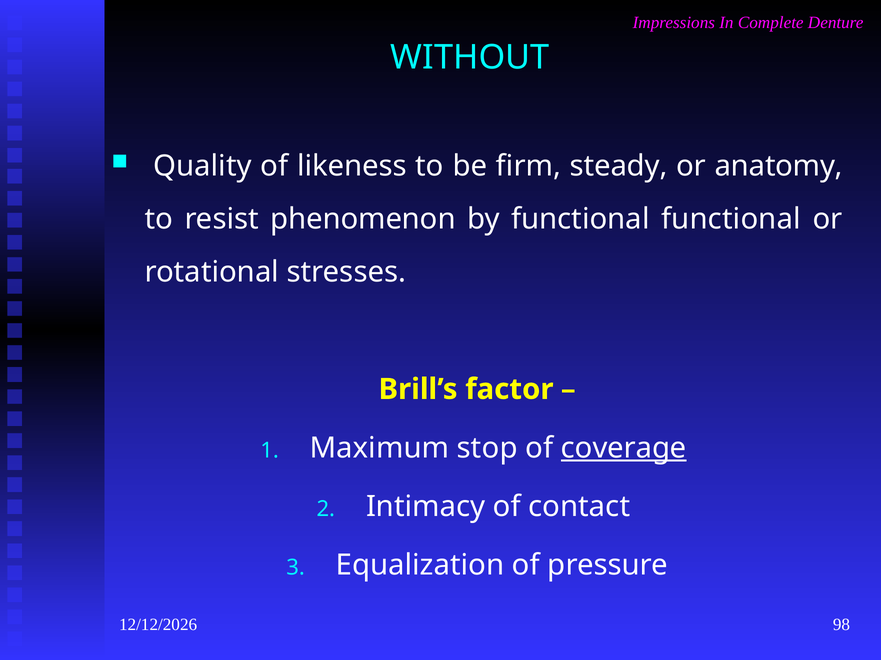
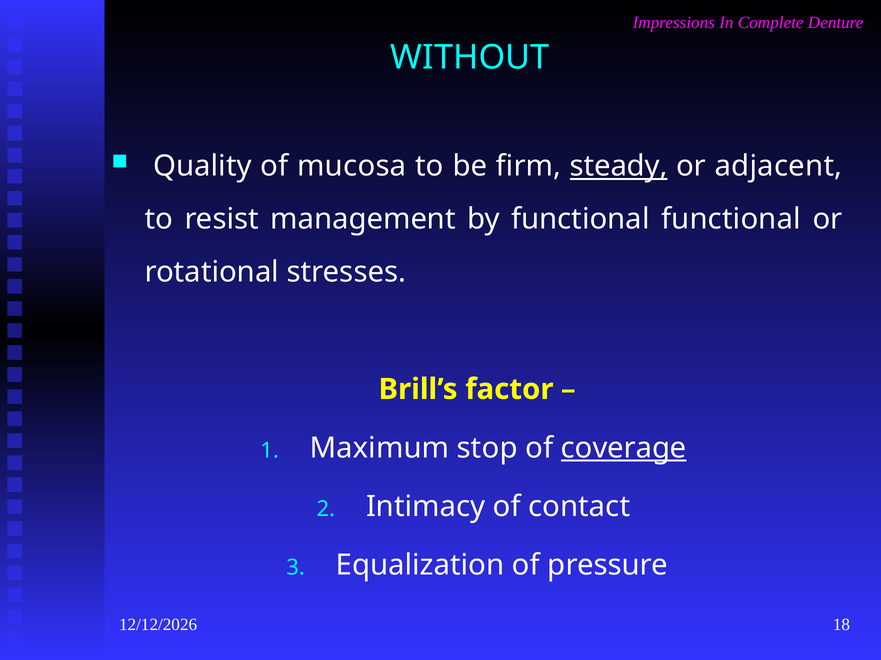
likeness: likeness -> mucosa (352, 167)
steady underline: none -> present (619, 167)
anatomy: anatomy -> adjacent (778, 167)
phenomenon: phenomenon -> management (363, 219)
98: 98 -> 18 (841, 625)
